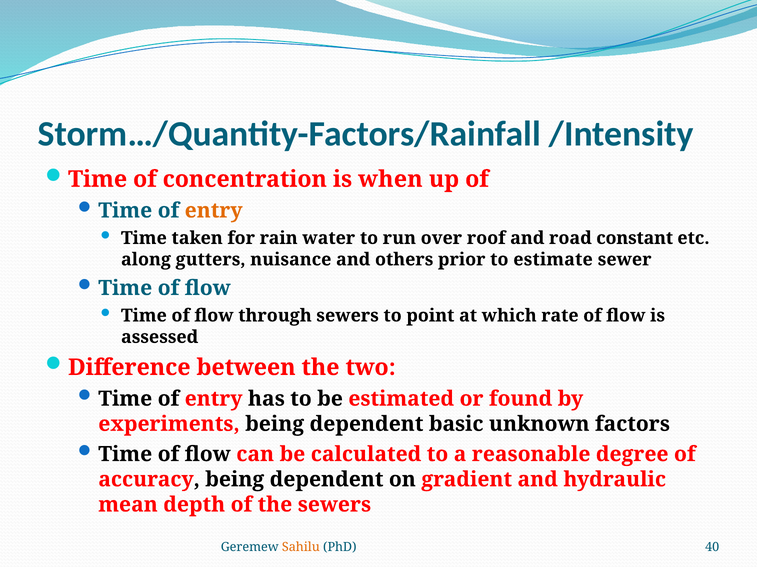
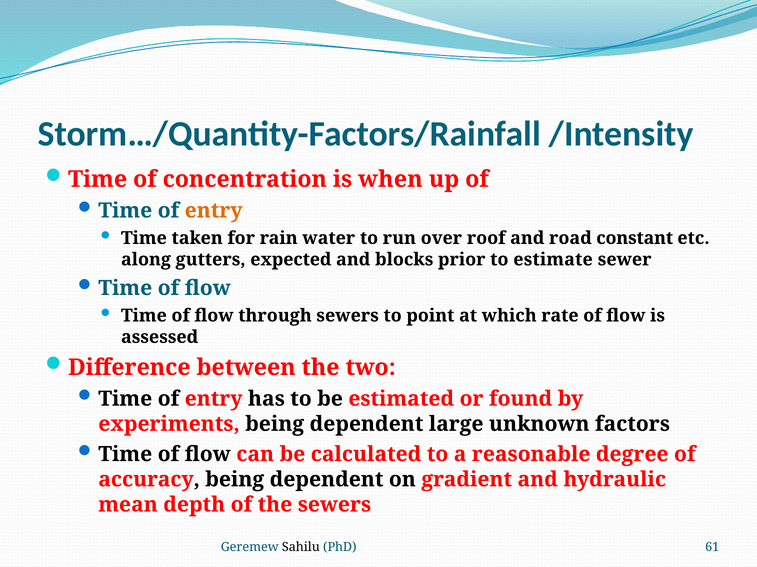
nuisance: nuisance -> expected (291, 260)
others: others -> blocks (404, 260)
basic: basic -> large (456, 424)
Sahilu colour: orange -> black (301, 548)
40: 40 -> 61 (712, 548)
